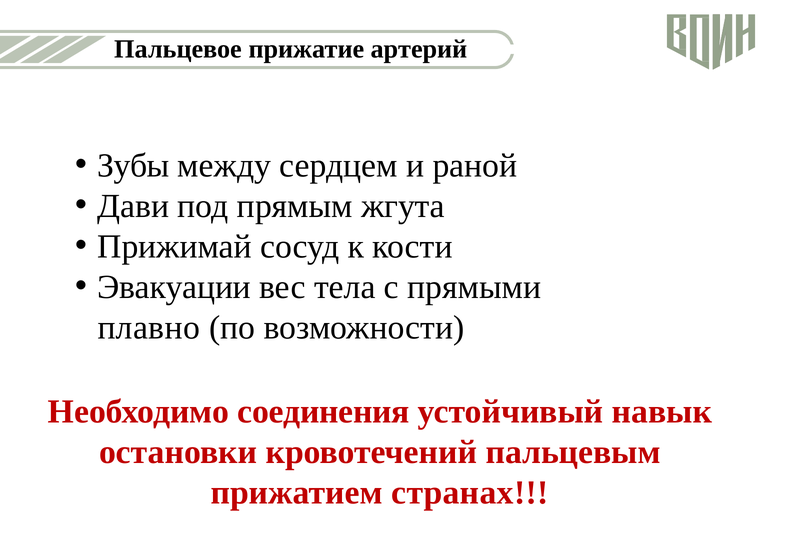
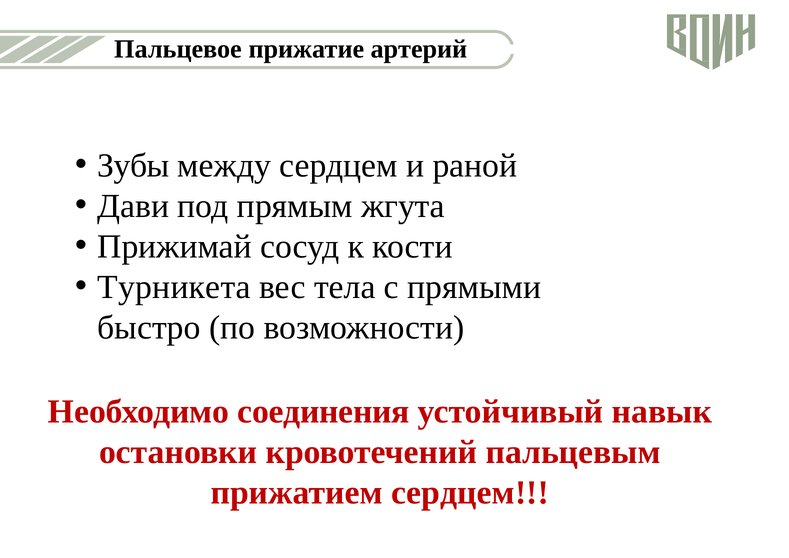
Эвакуации: Эвакуации -> Турникета (174, 287)
плавно: плавно -> быстро (149, 327)
прижатием странах: странах -> сердцем (470, 493)
